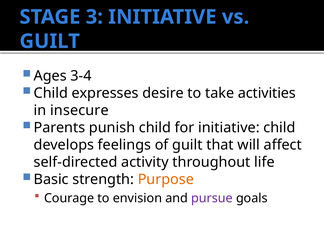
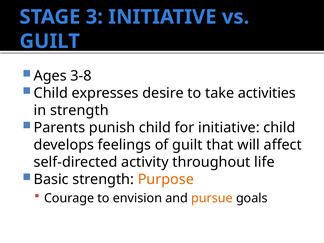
3-4: 3-4 -> 3-8 (81, 76)
in insecure: insecure -> strength (79, 110)
pursue colour: purple -> orange (212, 198)
